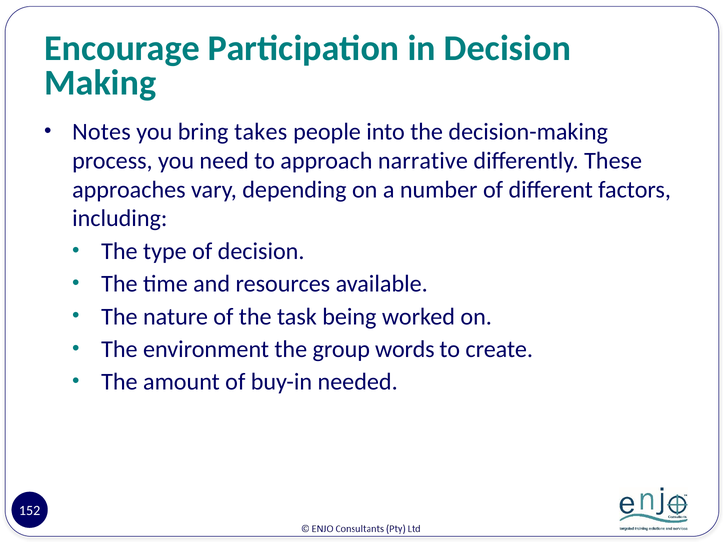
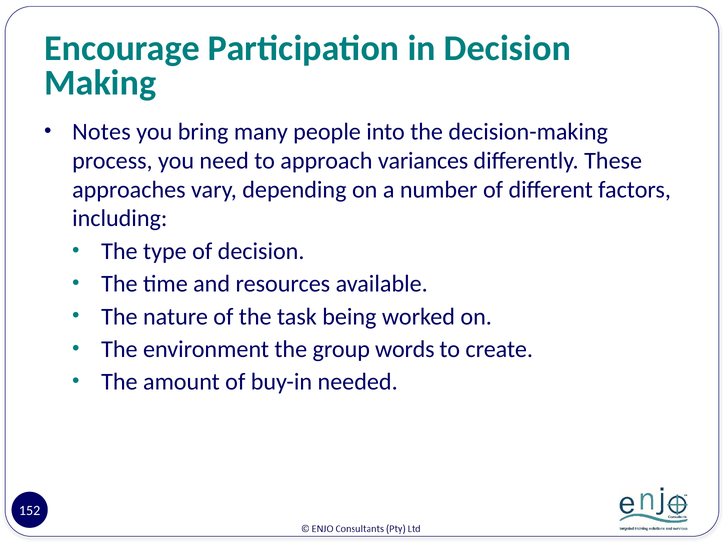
takes: takes -> many (261, 132)
narrative: narrative -> variances (423, 161)
